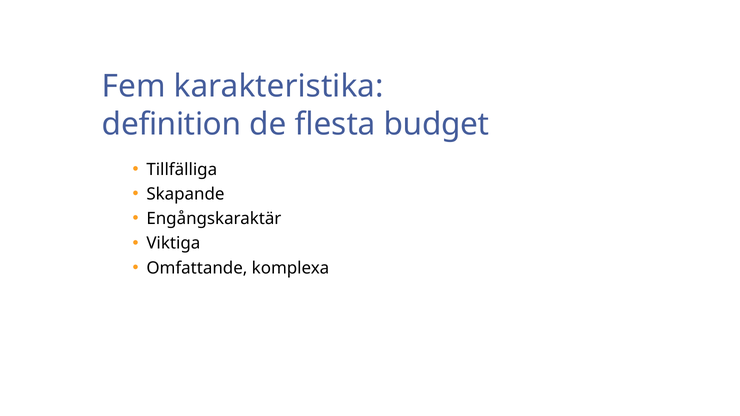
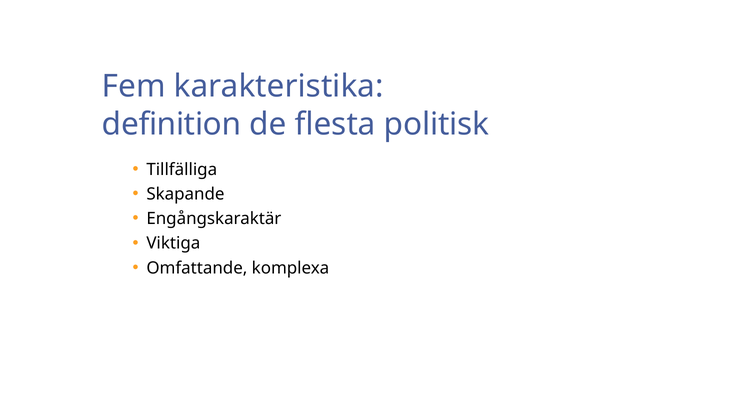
budget: budget -> politisk (437, 124)
